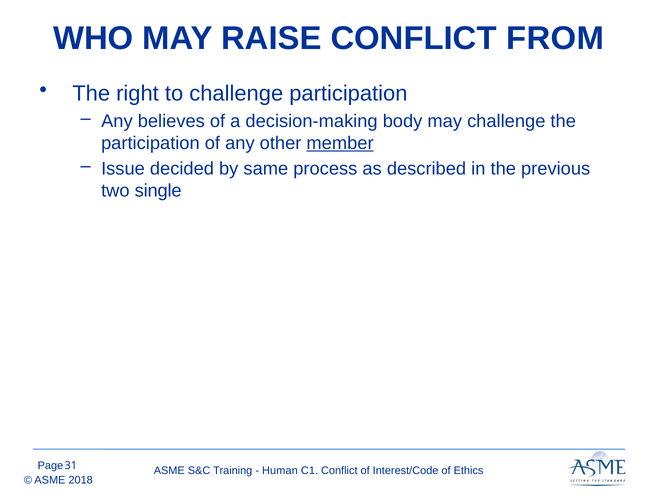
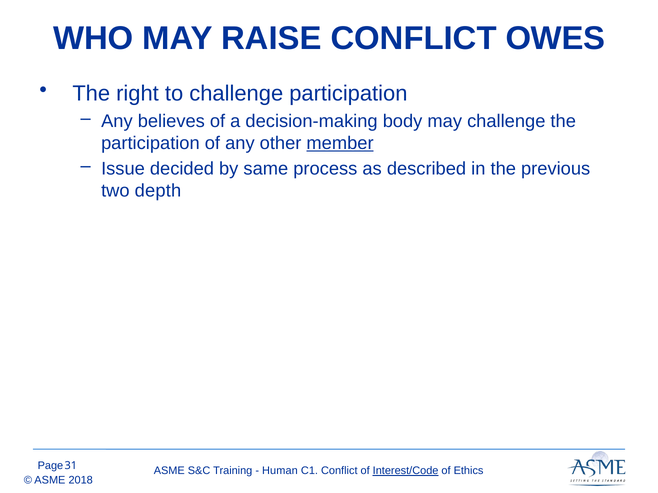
FROM: FROM -> OWES (555, 38)
single: single -> depth (158, 191)
Interest/Code underline: none -> present (406, 471)
